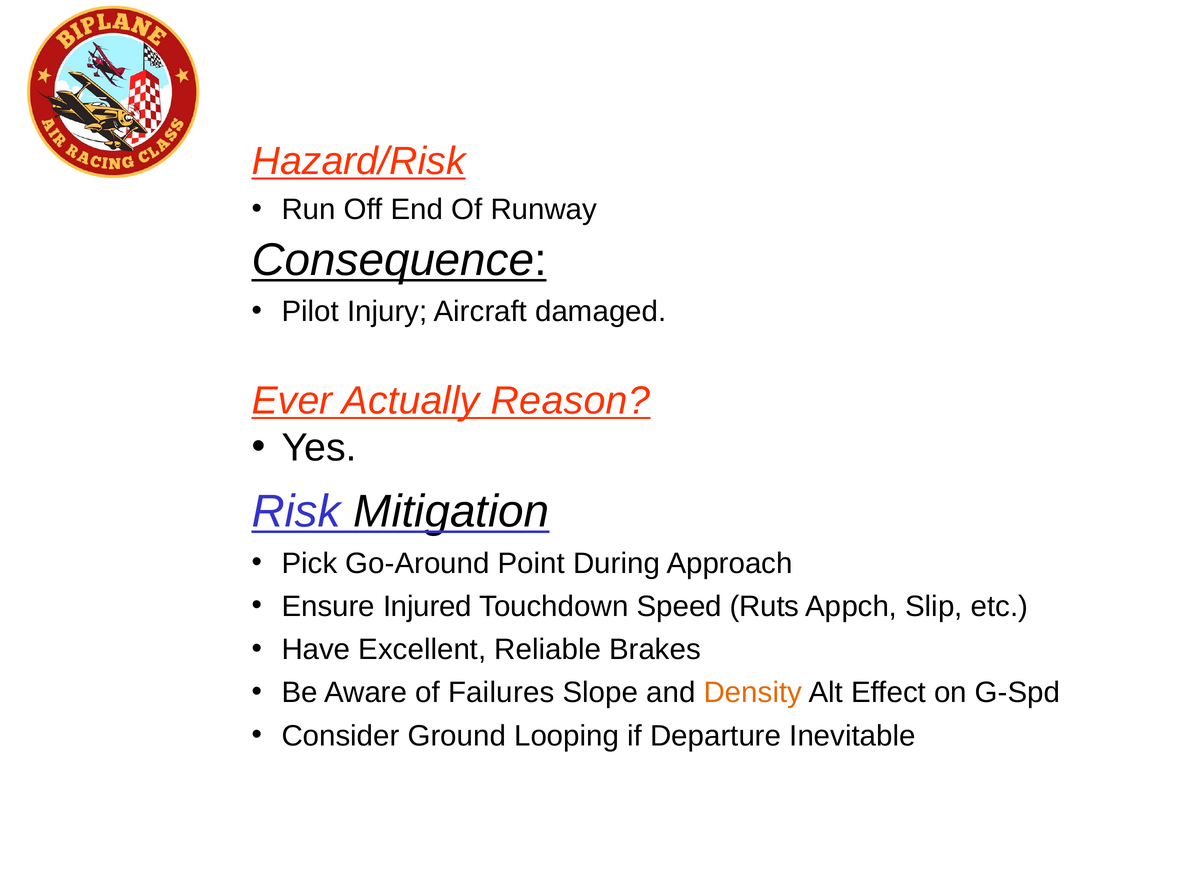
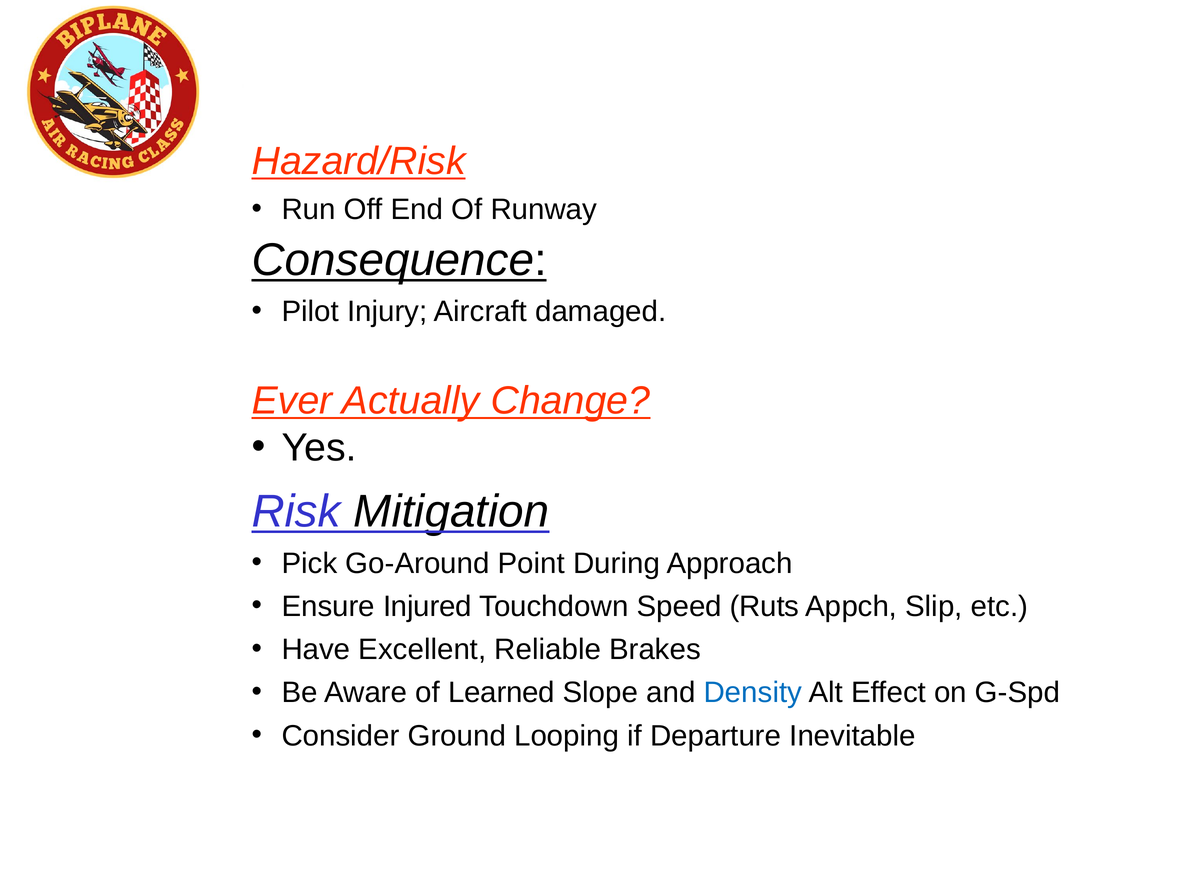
Reason: Reason -> Change (570, 401)
Failures: Failures -> Learned (501, 693)
Density colour: orange -> blue (753, 693)
